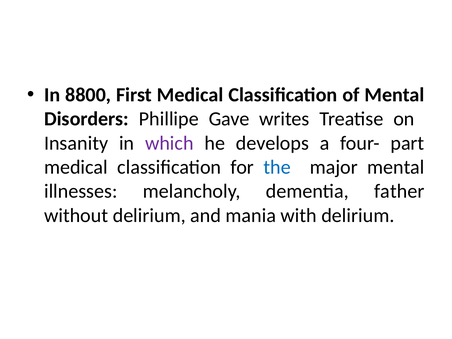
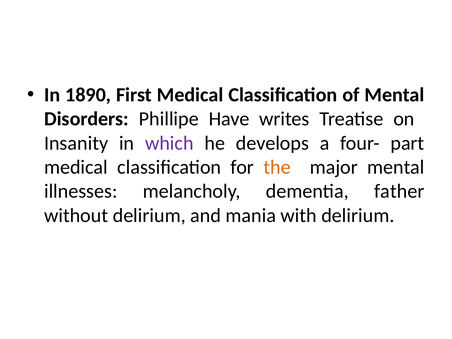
8800: 8800 -> 1890 (88, 95)
Gave: Gave -> Have (229, 119)
the colour: blue -> orange (277, 167)
